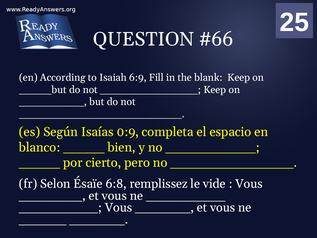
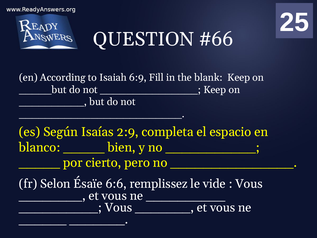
0:9: 0:9 -> 2:9 (128, 132)
6:8: 6:8 -> 6:6 (116, 184)
